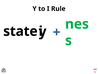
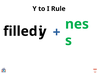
state: state -> filled (20, 31)
